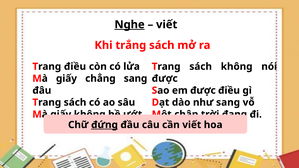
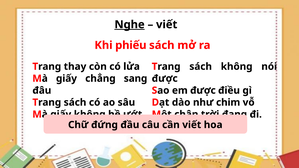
trắng: trắng -> phiếu (131, 45)
Trang điều: điều -> thay (75, 67)
như sang: sang -> chim (228, 102)
đứng underline: present -> none (104, 125)
